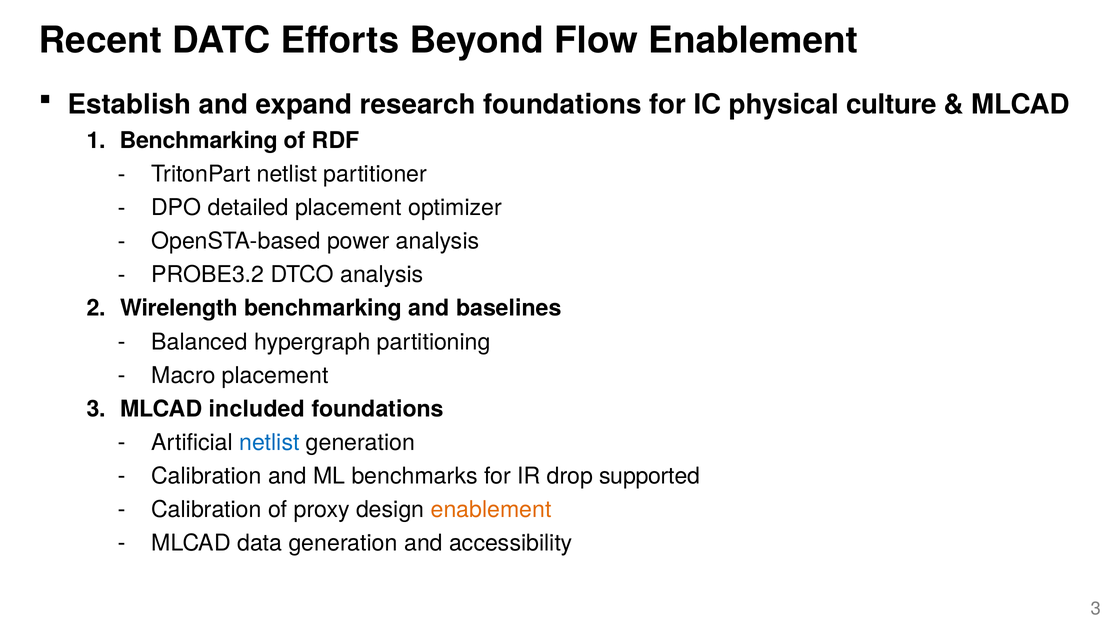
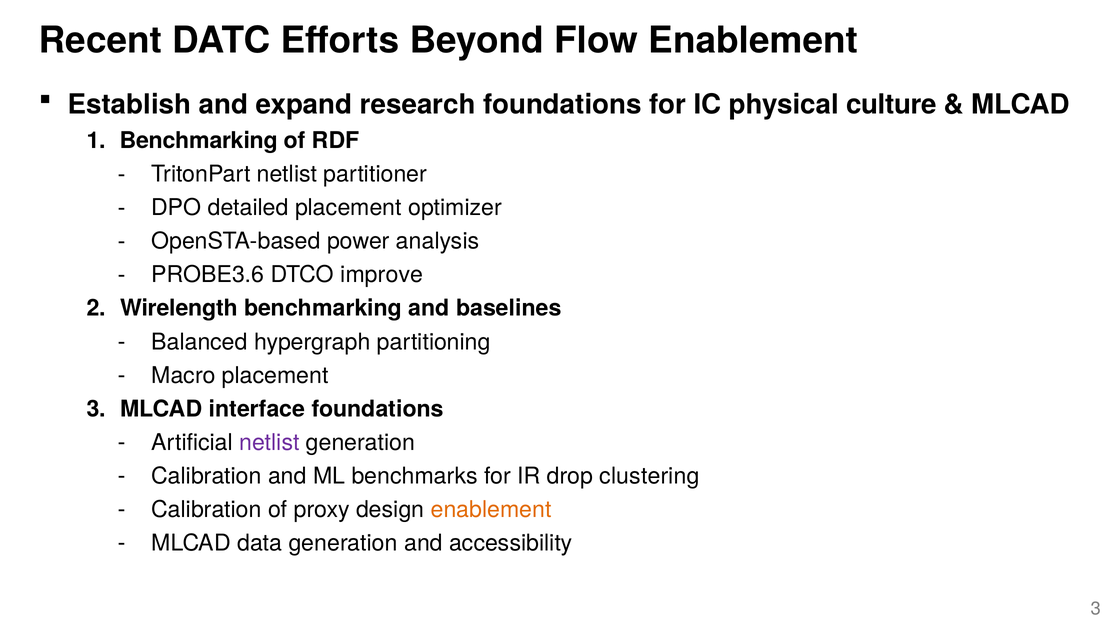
PROBE3.2: PROBE3.2 -> PROBE3.6 (208, 275)
DTCO analysis: analysis -> improve (382, 275)
included: included -> interface (257, 409)
netlist colour: blue -> purple (269, 442)
supported: supported -> clustering (649, 476)
